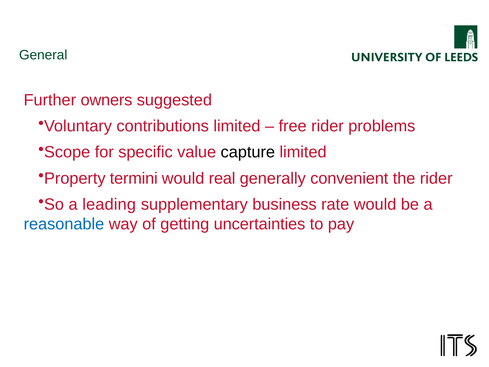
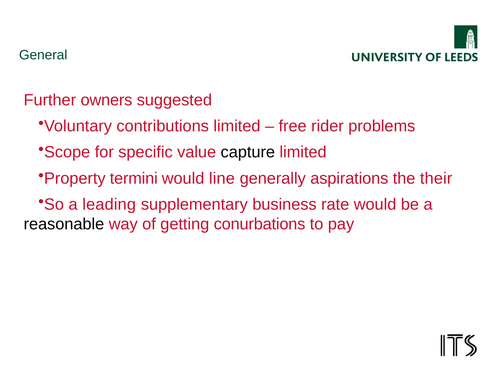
real: real -> line (222, 178)
convenient: convenient -> aspirations (349, 178)
the rider: rider -> their (436, 178)
reasonable colour: blue -> black (64, 224)
uncertainties: uncertainties -> conurbations (260, 224)
